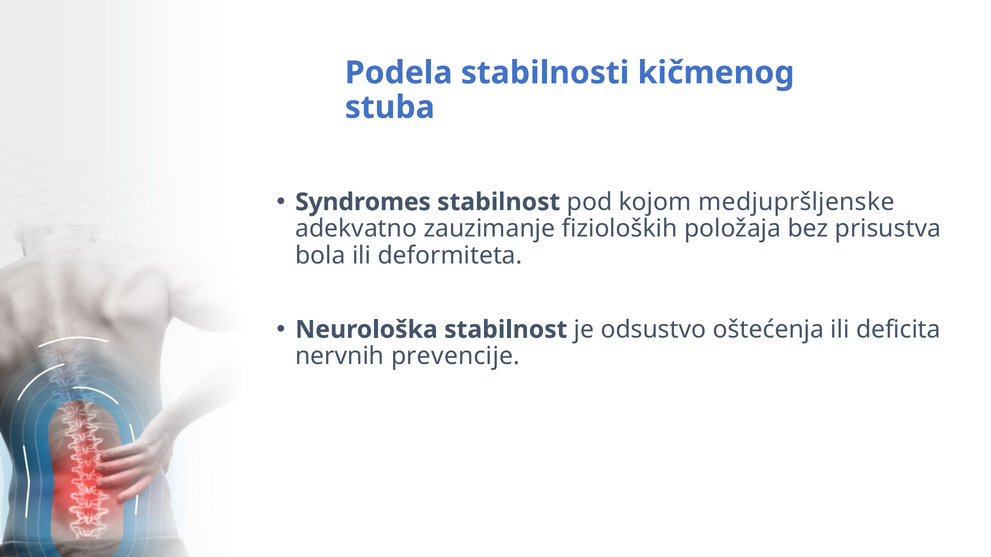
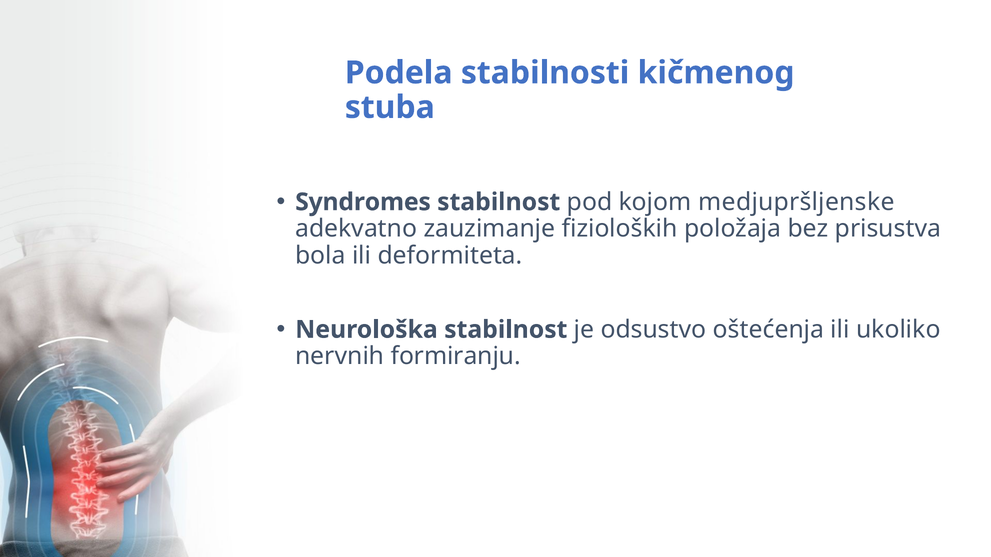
deficita: deficita -> ukoliko (898, 330)
prevencije: prevencije -> formiranju (456, 357)
